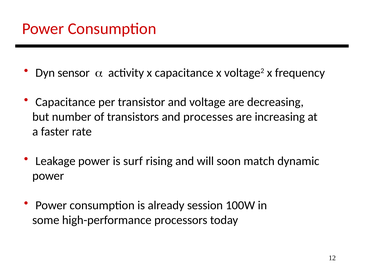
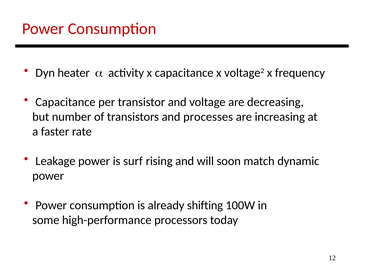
sensor: sensor -> heater (74, 73)
session: session -> shifting (205, 205)
